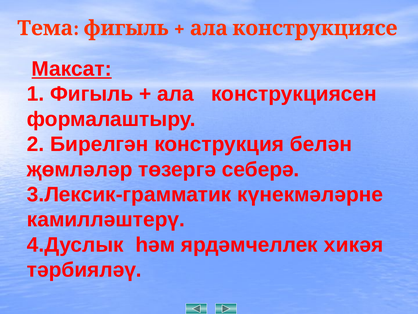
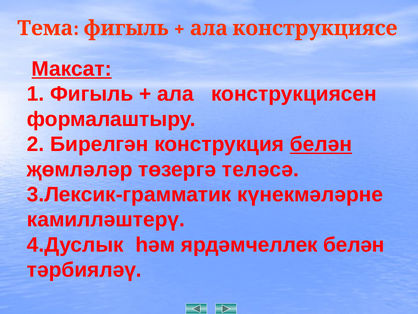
белән underline: none -> present (321, 144)
себерә: себерә -> теләсә (260, 169)
ярдәмчеллек хикәя: хикәя -> белән (354, 244)
